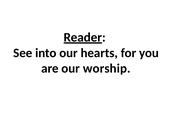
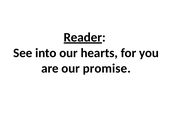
worship: worship -> promise (107, 68)
